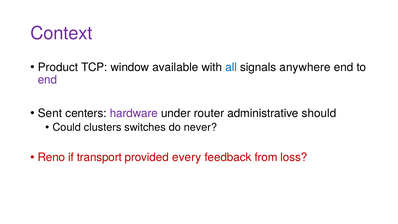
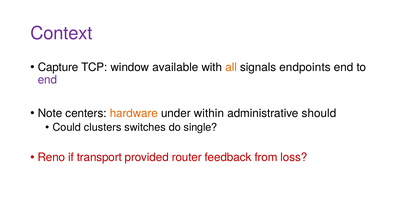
Product: Product -> Capture (58, 67)
all colour: blue -> orange (231, 67)
anywhere: anywhere -> endpoints (305, 67)
Sent: Sent -> Note (50, 113)
hardware colour: purple -> orange (134, 113)
router: router -> within (209, 113)
never: never -> single (200, 127)
every: every -> router (187, 157)
